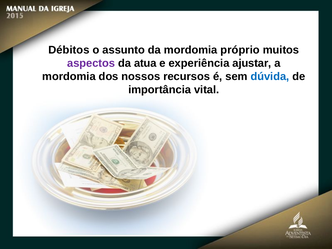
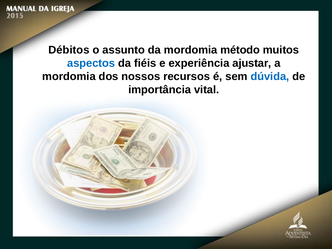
próprio: próprio -> método (240, 50)
aspectos colour: purple -> blue (91, 63)
atua: atua -> fiéis (145, 63)
